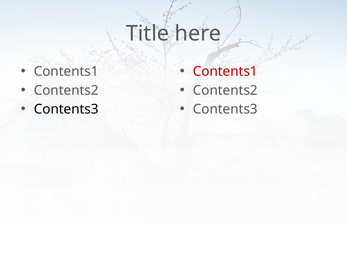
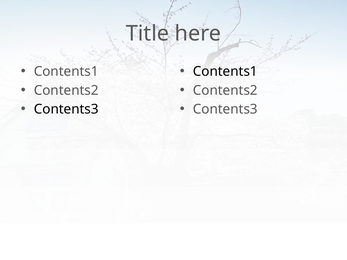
Contents1 colour: red -> black (225, 72)
